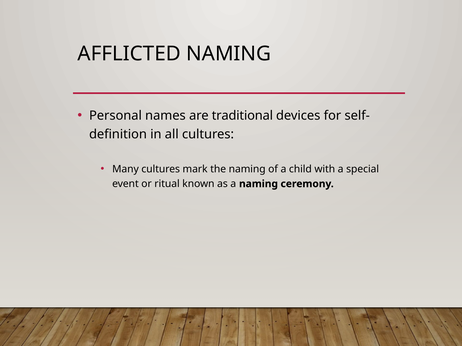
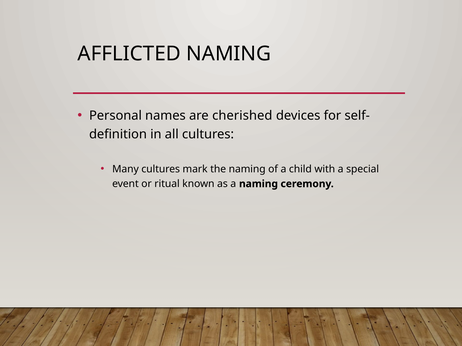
traditional: traditional -> cherished (242, 116)
